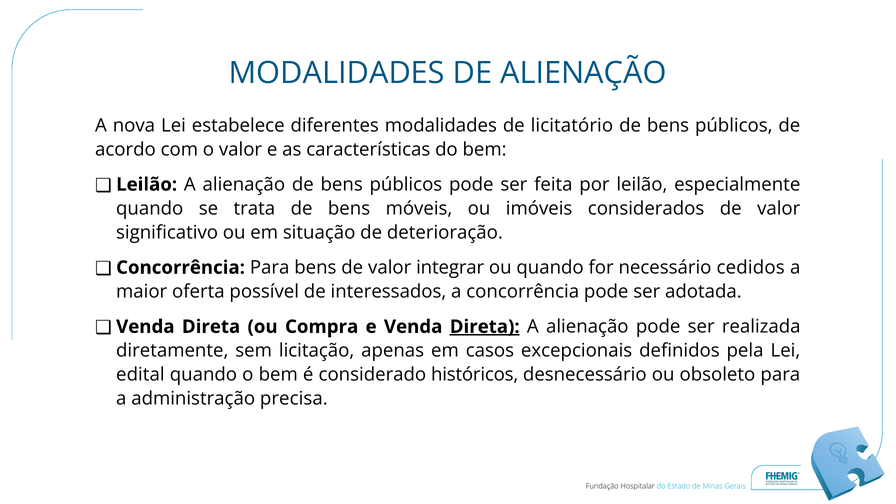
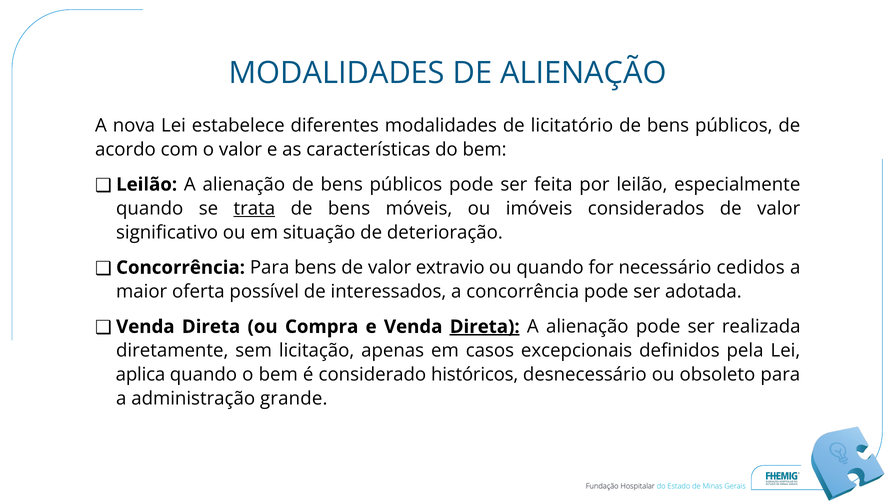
trata underline: none -> present (254, 208)
integrar: integrar -> extravio (450, 268)
edital: edital -> aplica (141, 375)
precisa: precisa -> grande (294, 399)
